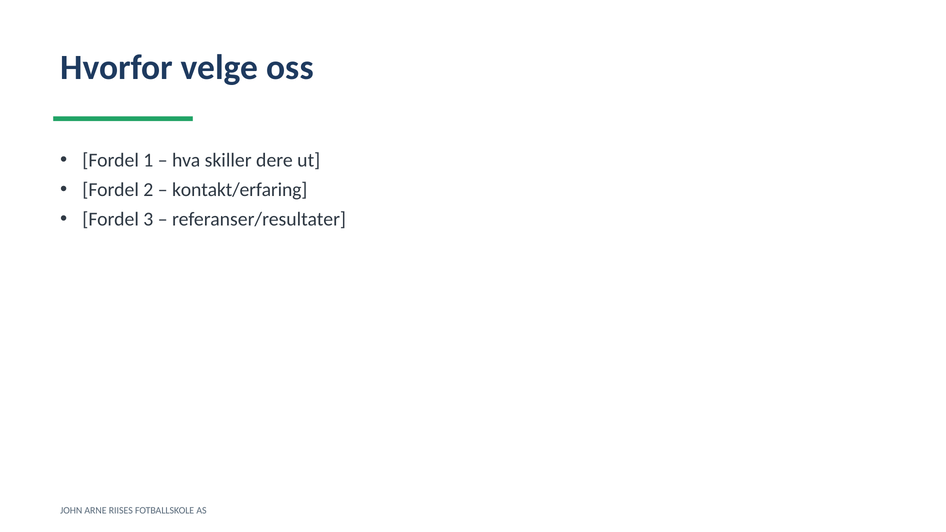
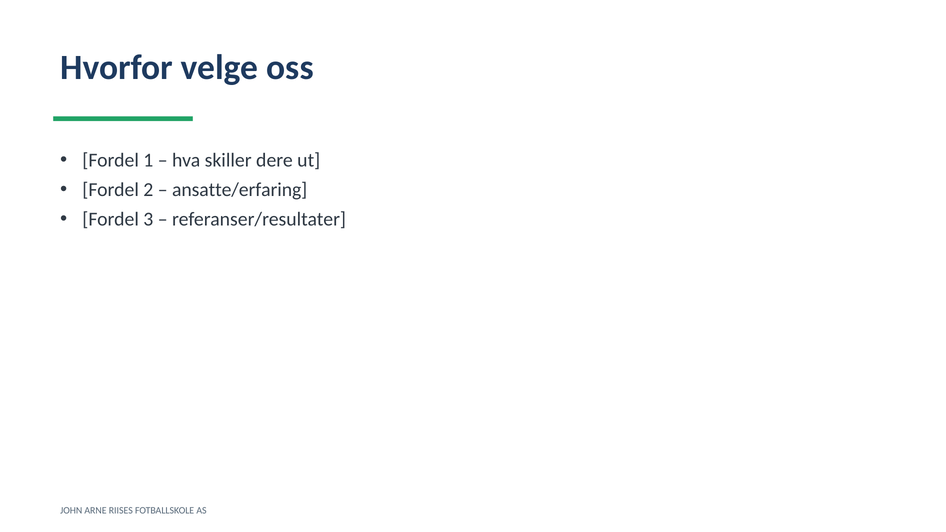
kontakt/erfaring: kontakt/erfaring -> ansatte/erfaring (240, 190)
